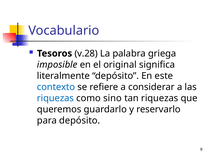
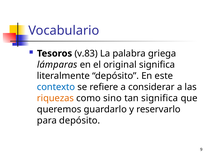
v.28: v.28 -> v.83 (86, 53)
imposible: imposible -> lámparas (57, 65)
riquezas colour: blue -> orange (55, 98)
tan riquezas: riquezas -> significa (160, 98)
